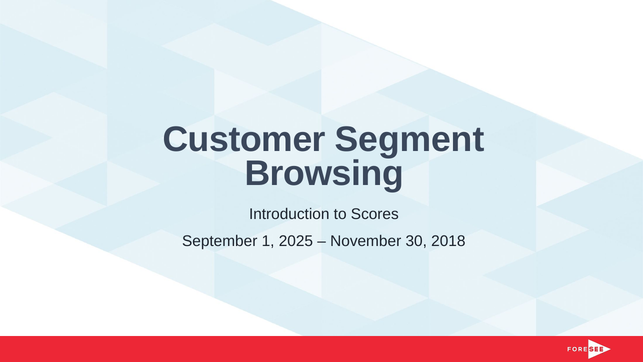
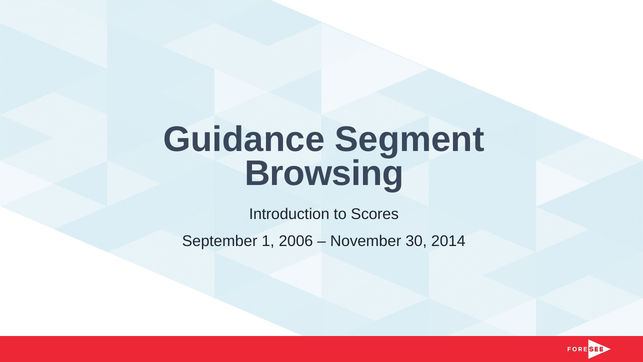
Customer: Customer -> Guidance (244, 139)
2025: 2025 -> 2006 (296, 241)
2018: 2018 -> 2014 (448, 241)
